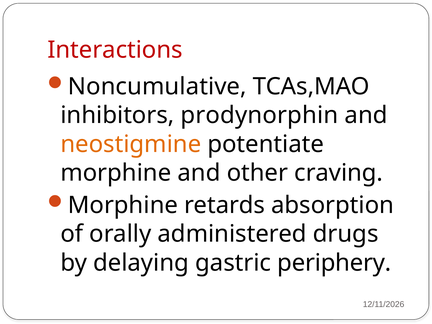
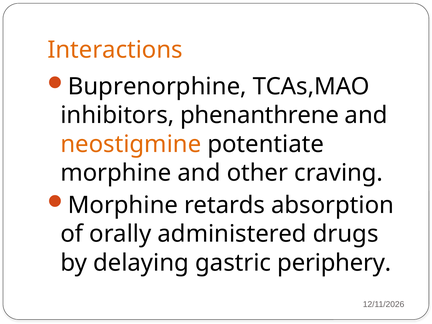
Interactions colour: red -> orange (115, 50)
Noncumulative: Noncumulative -> Buprenorphine (157, 87)
prodynorphin: prodynorphin -> phenanthrene (260, 115)
